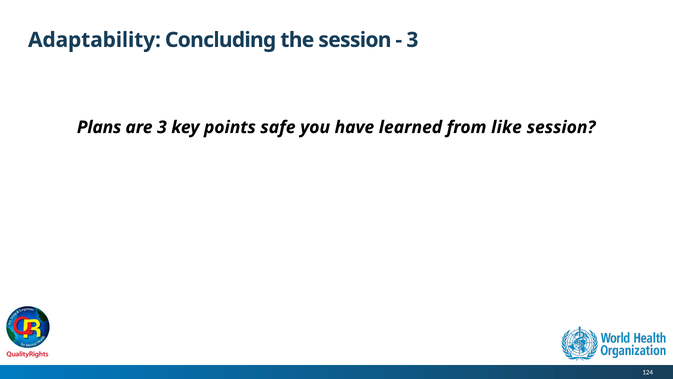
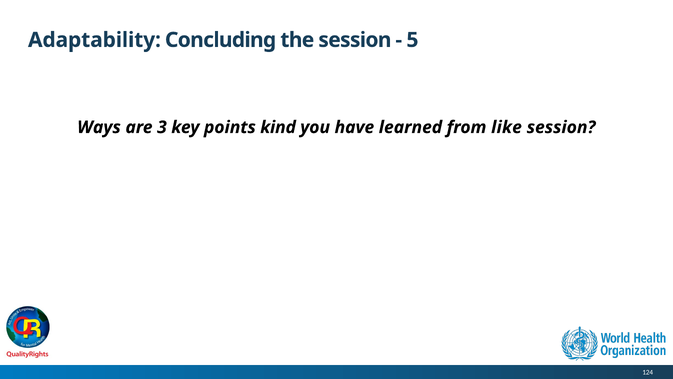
3: 3 -> 5 (412, 40)
Plans: Plans -> Ways (99, 127)
safe: safe -> kind (278, 127)
